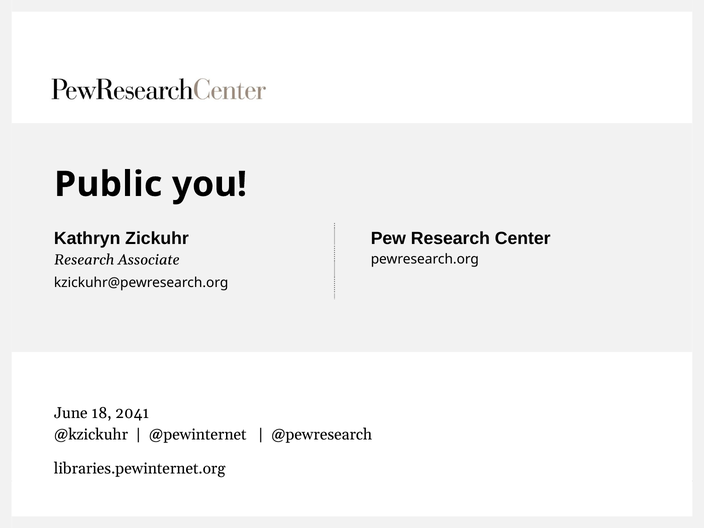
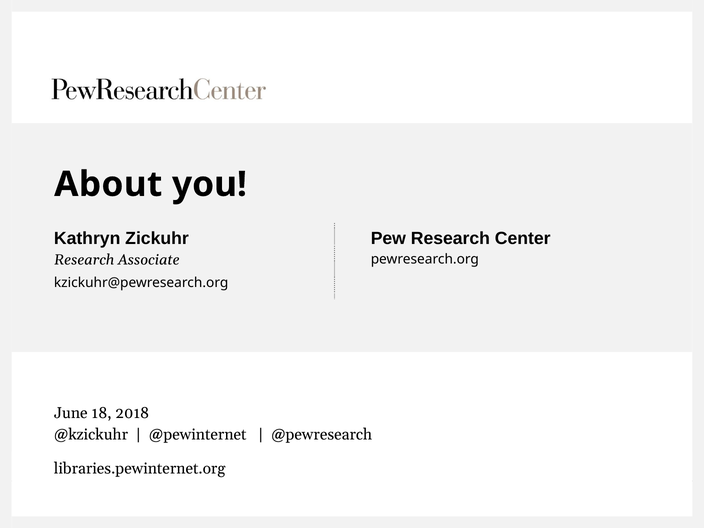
Public: Public -> About (108, 184)
2041: 2041 -> 2018 (132, 413)
